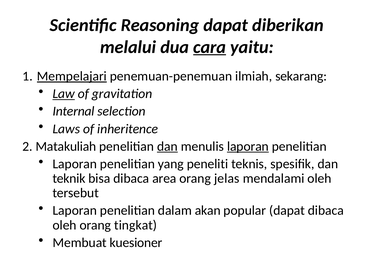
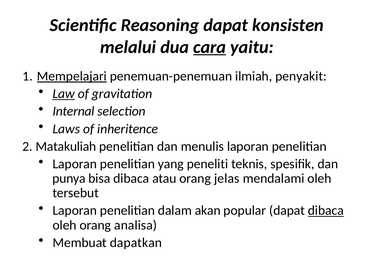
diberikan: diberikan -> konsisten (288, 25)
sekarang: sekarang -> penyakit (301, 76)
dan underline: present -> none (167, 147)
laporan underline: present -> none (248, 147)
teknik: teknik -> punya (69, 179)
area: area -> atau (164, 179)
dibaca underline: none -> present (326, 211)
tingkat: tingkat -> analisa (136, 225)
kuesioner: kuesioner -> dapatkan (136, 243)
